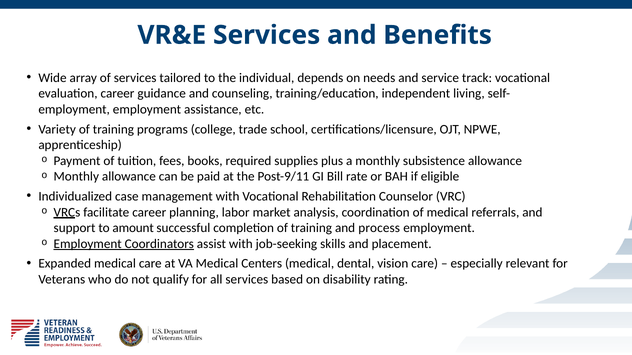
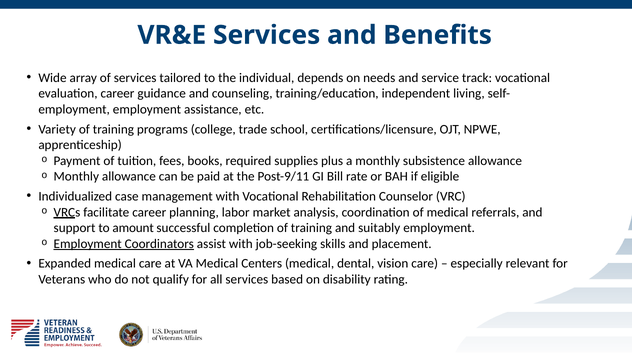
process: process -> suitably (379, 228)
